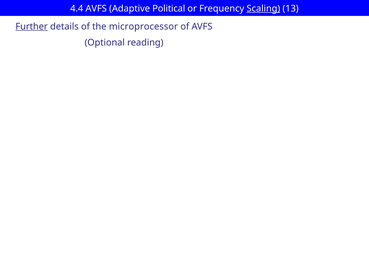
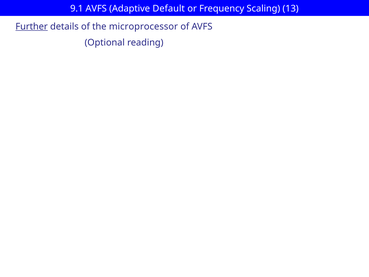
4.4: 4.4 -> 9.1 (77, 9)
Political: Political -> Default (169, 9)
Scaling underline: present -> none (263, 9)
